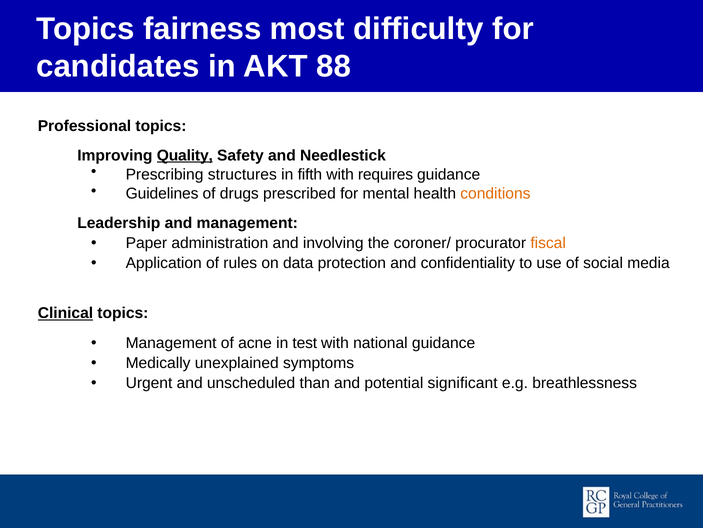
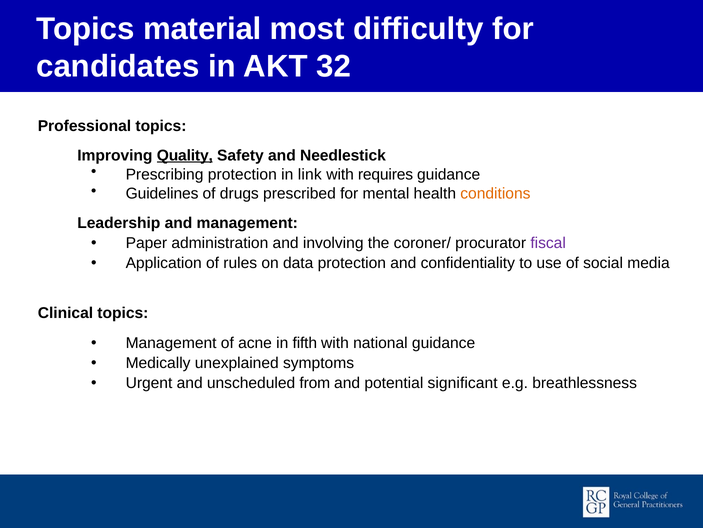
fairness: fairness -> material (202, 29)
88: 88 -> 32 (334, 66)
Prescribing structures: structures -> protection (242, 174)
fifth: fifth -> link (310, 174)
fiscal colour: orange -> purple (548, 243)
Clinical underline: present -> none (65, 313)
test: test -> fifth (305, 343)
than: than -> from (315, 383)
